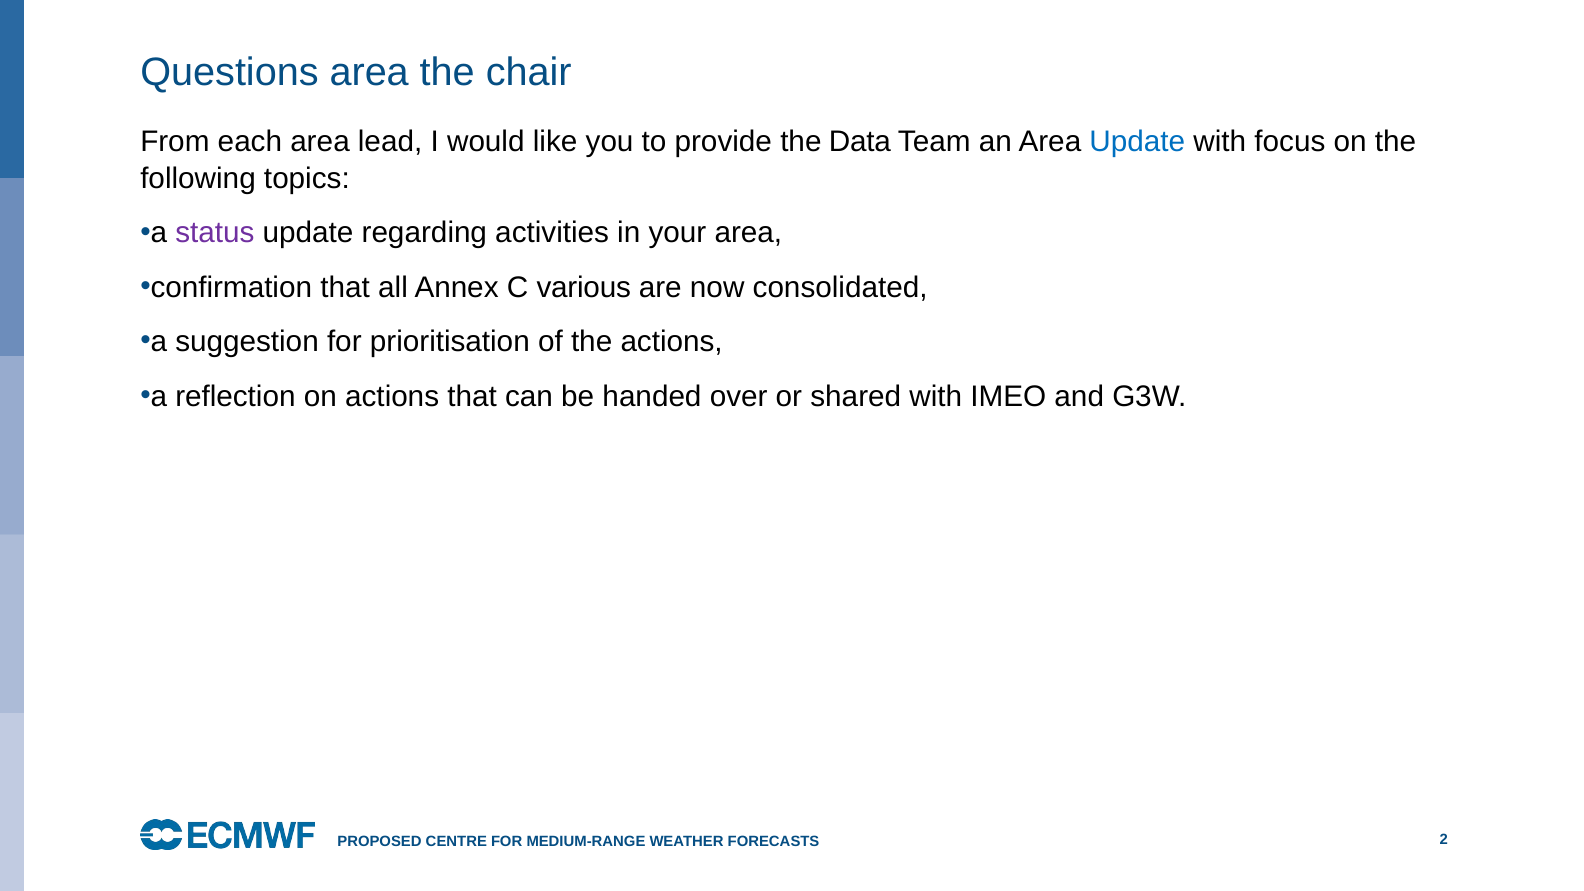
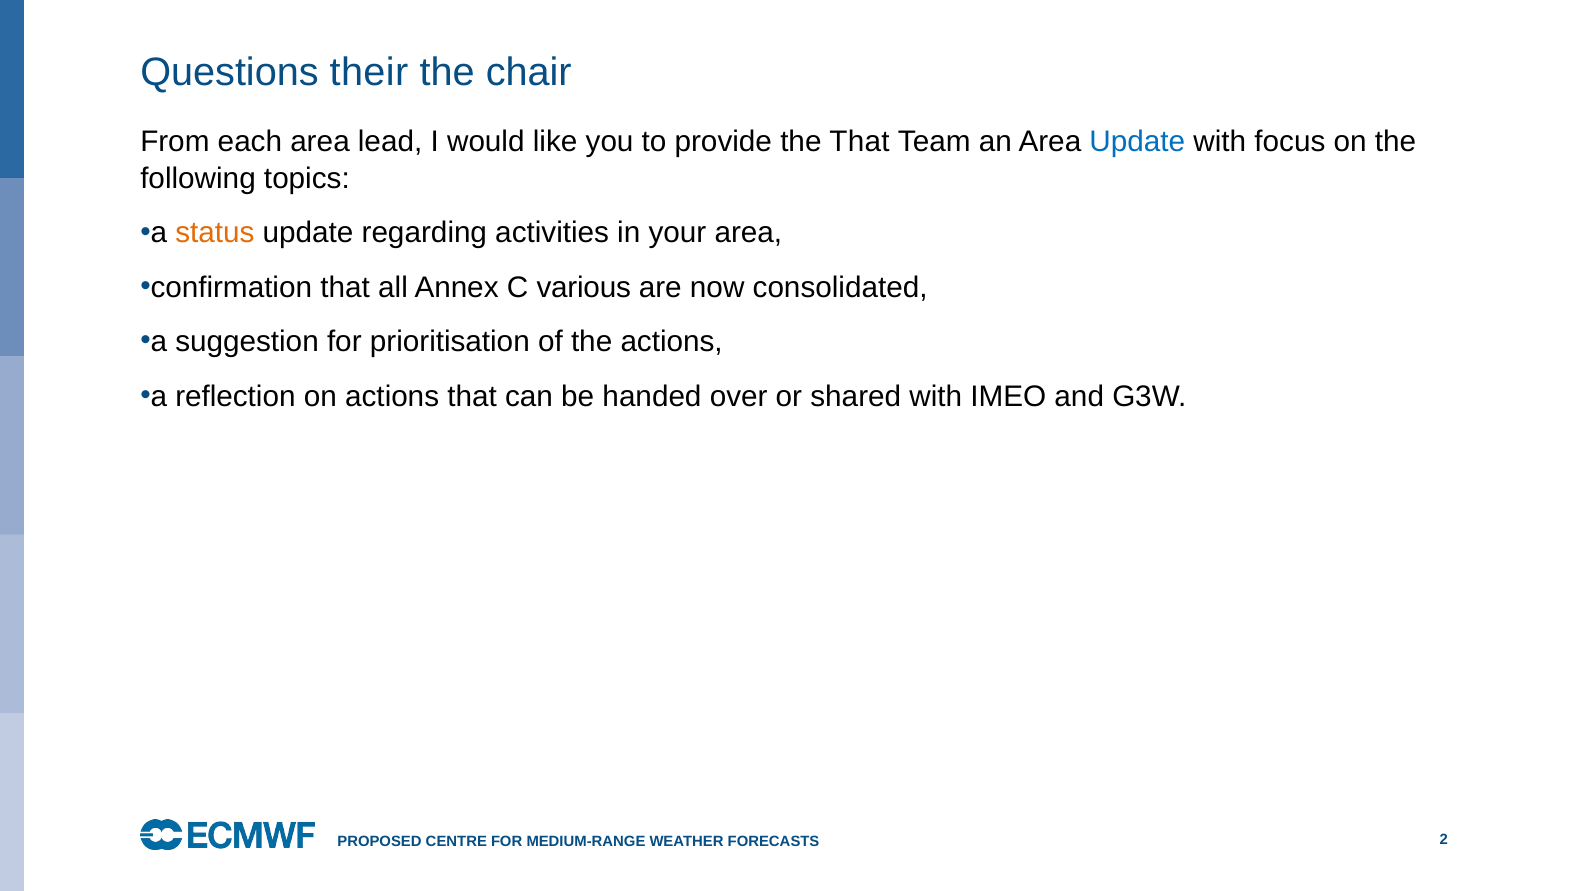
Questions area: area -> their (369, 72)
the Data: Data -> That (860, 142)
status colour: purple -> orange (215, 233)
